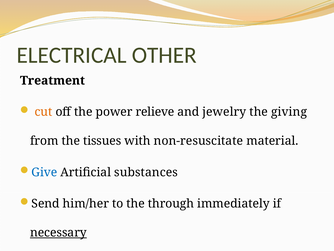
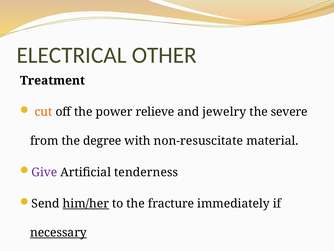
giving: giving -> severe (289, 112)
tissues: tissues -> degree (102, 141)
Give colour: blue -> purple (44, 172)
substances: substances -> tenderness (146, 172)
him/her underline: none -> present (86, 203)
through: through -> fracture (171, 203)
